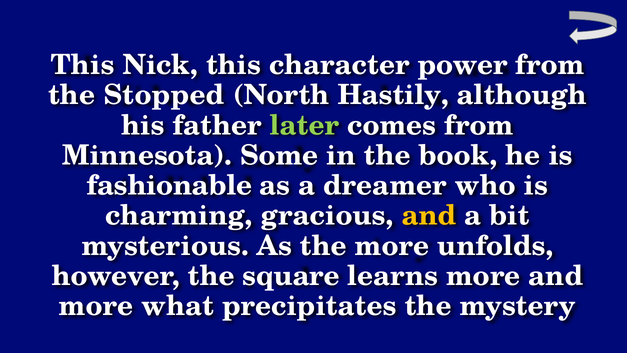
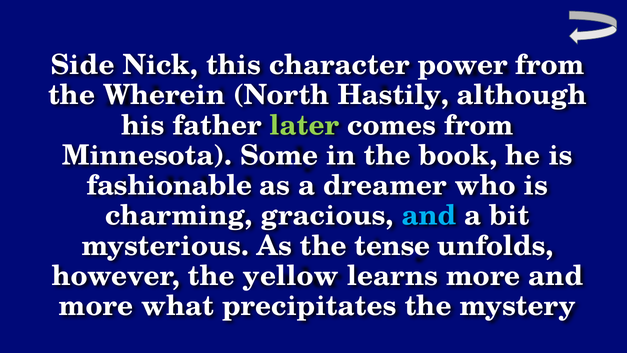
This: This -> Side (83, 65)
Stopped: Stopped -> Wherein (164, 95)
and colour: yellow -> light blue (429, 216)
the more: more -> tense (392, 246)
square: square -> yellow (291, 276)
